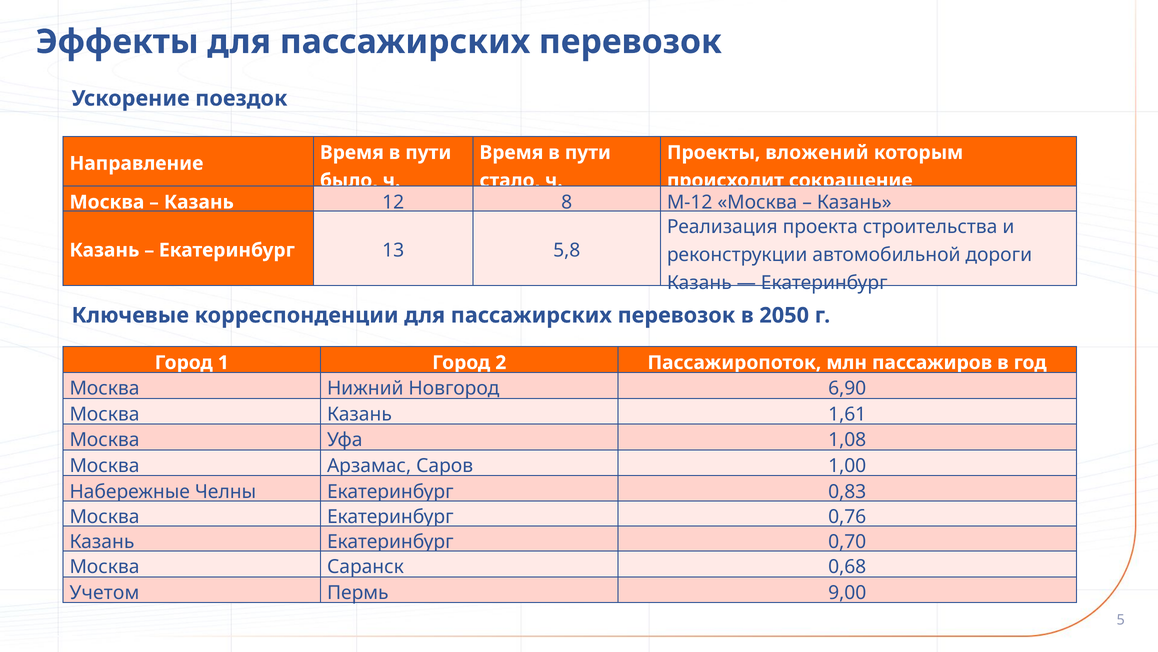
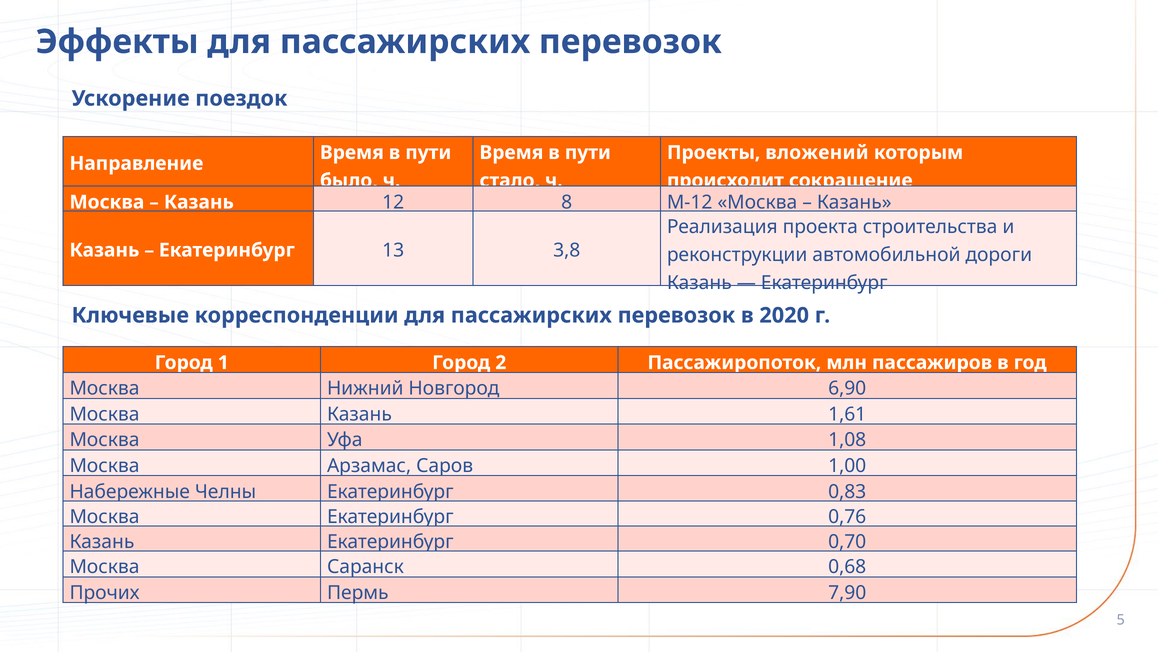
5,8: 5,8 -> 3,8 (567, 250)
2050: 2050 -> 2020 (784, 315)
Учетом: Учетом -> Прочих (105, 592)
9,00: 9,00 -> 7,90 (847, 592)
